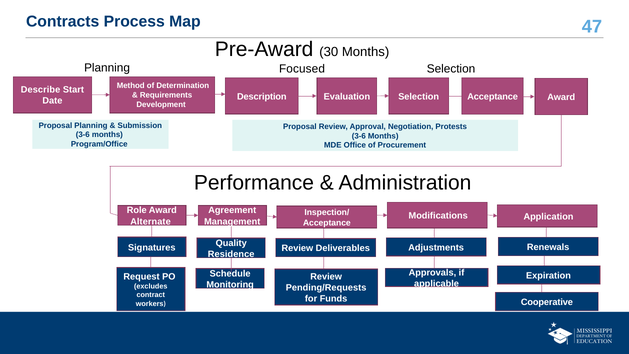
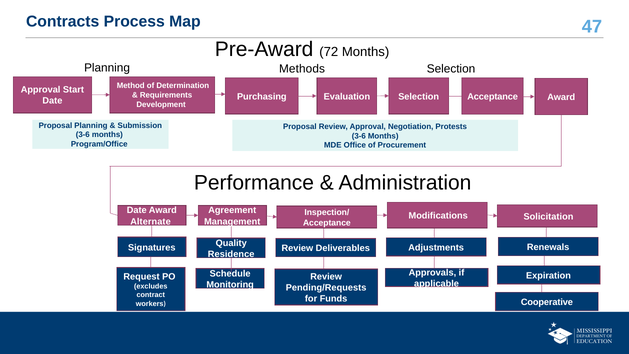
30: 30 -> 72 (329, 52)
Focused: Focused -> Methods (302, 69)
Describe: Describe -> Approval (41, 90)
Description: Description -> Purchasing (262, 96)
Role: Role -> Date (137, 210)
Application: Application -> Solicitation (548, 216)
